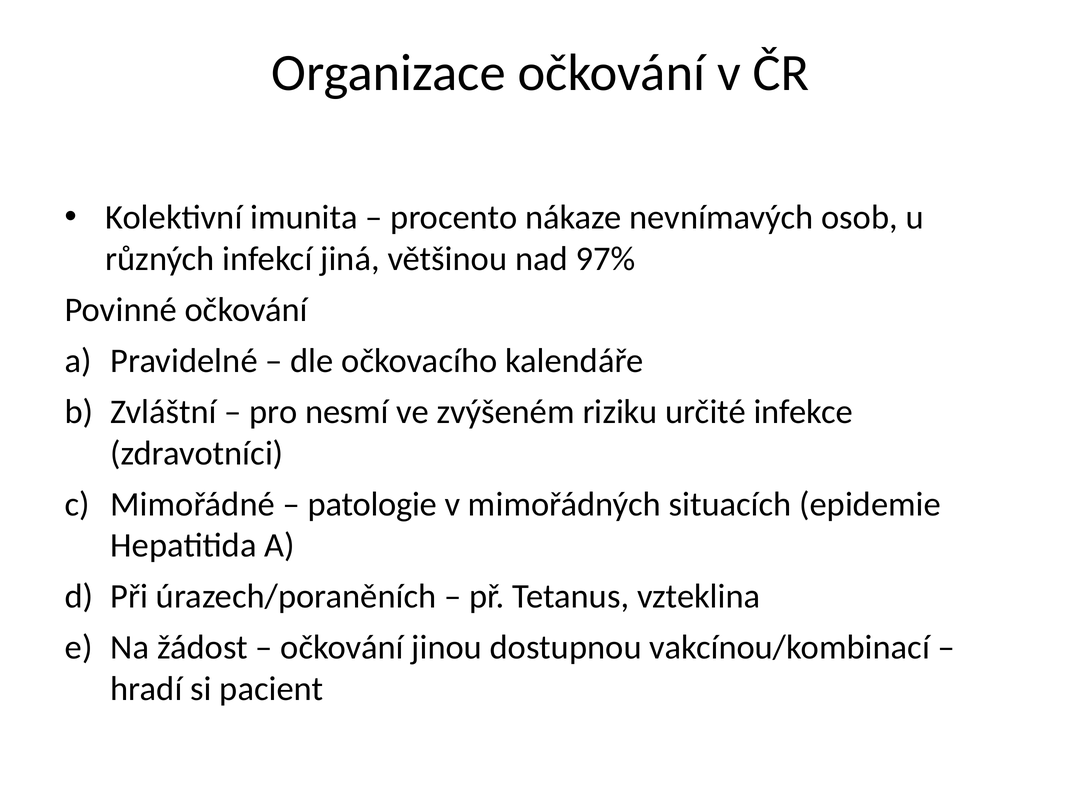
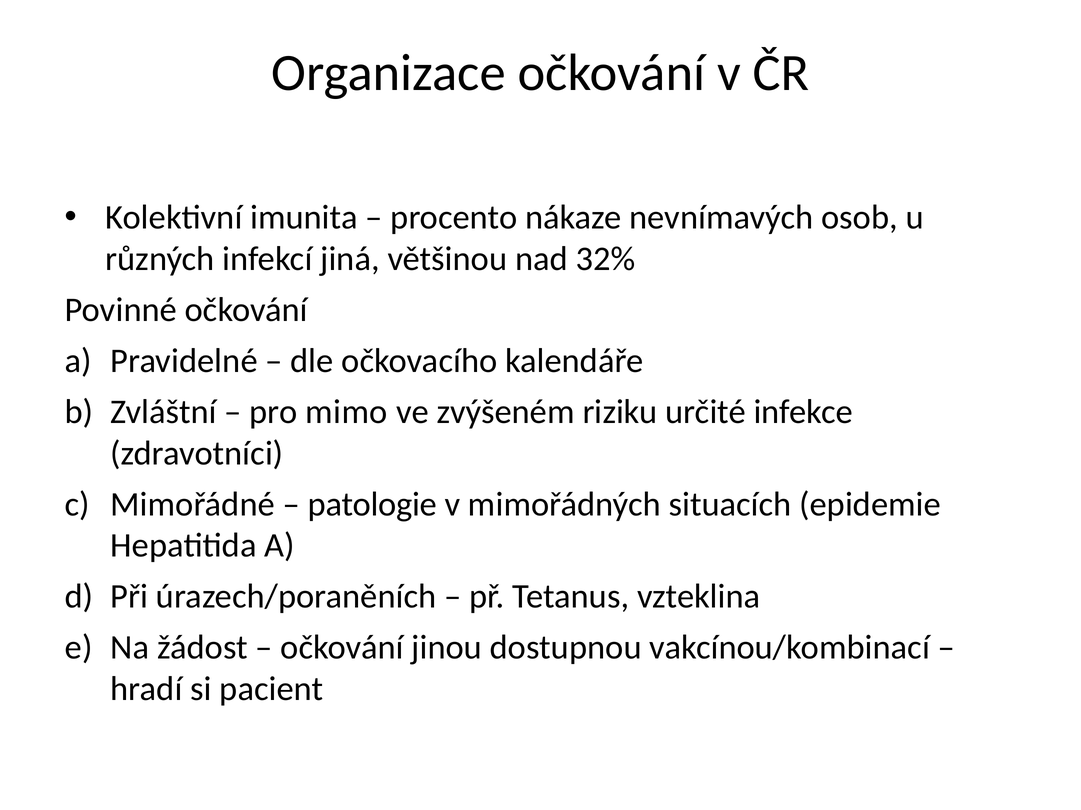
97%: 97% -> 32% (606, 259)
nesmí: nesmí -> mimo (347, 412)
